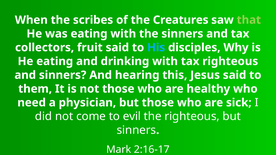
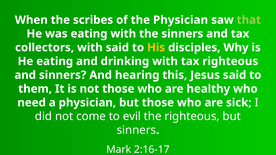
the Creatures: Creatures -> Physician (181, 20)
collectors fruit: fruit -> with (90, 48)
His colour: light blue -> yellow (156, 48)
